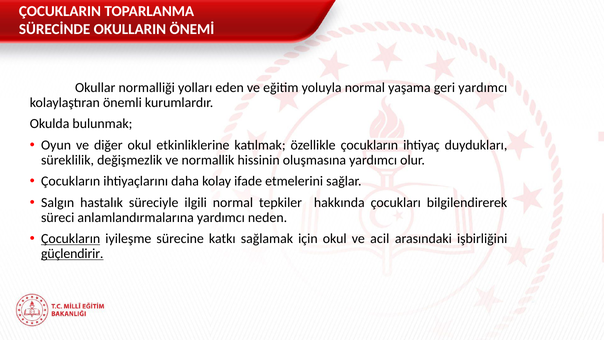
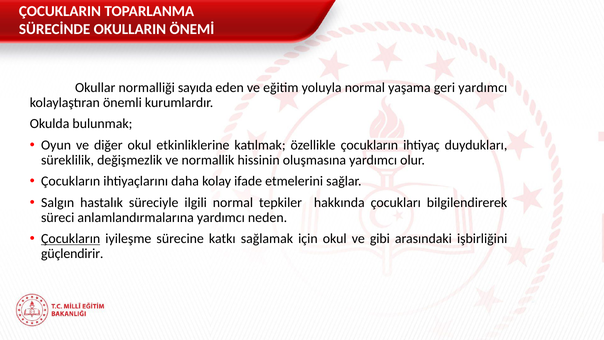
yolları: yolları -> sayıda (195, 88)
acil: acil -> gibi (380, 239)
güçlendirir underline: present -> none (72, 254)
